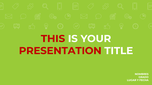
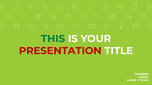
THIS colour: red -> green (53, 39)
